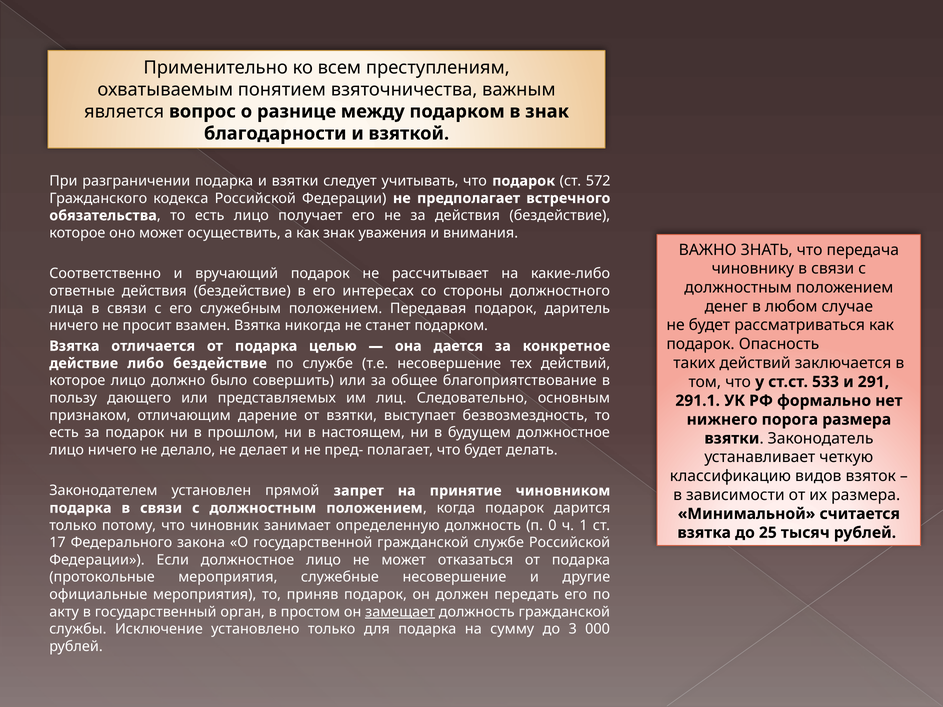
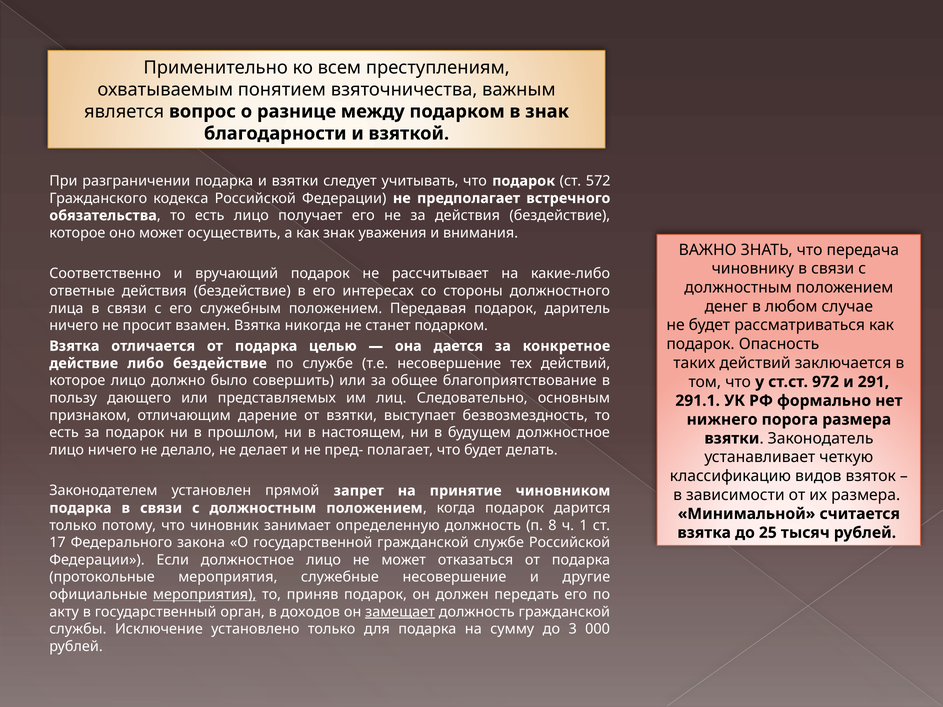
533: 533 -> 972 (826, 382)
0: 0 -> 8 (552, 526)
мероприятия underline: none -> present (205, 595)
простом: простом -> доходов (310, 612)
